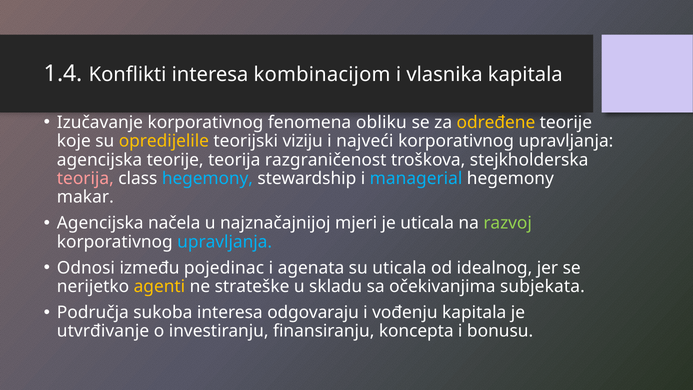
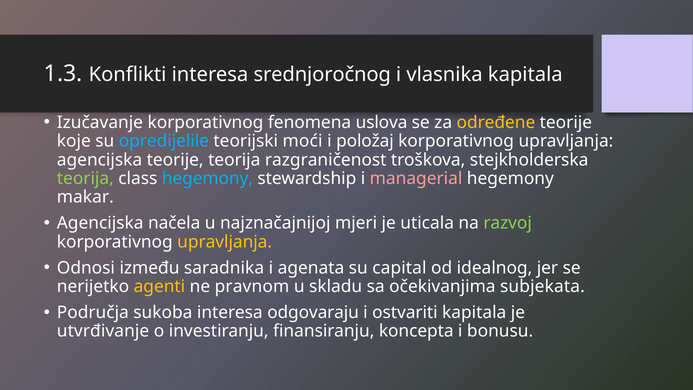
1.4: 1.4 -> 1.3 (63, 73)
kombinacijom: kombinacijom -> srednjoročnog (322, 74)
obliku: obliku -> uslova (382, 122)
opredijelile colour: yellow -> light blue (164, 141)
viziju: viziju -> moći (303, 141)
najveći: najveći -> položaj (365, 141)
teorija colour: pink -> light green (85, 178)
managerial colour: light blue -> pink (416, 178)
upravljanja colour: light blue -> yellow (225, 242)
pojedinac: pojedinac -> saradnika (224, 268)
su uticala: uticala -> capital (399, 268)
strateške: strateške -> pravnom (252, 286)
vođenju: vođenju -> ostvariti (405, 312)
